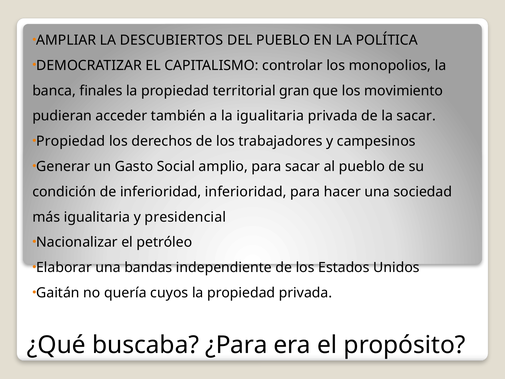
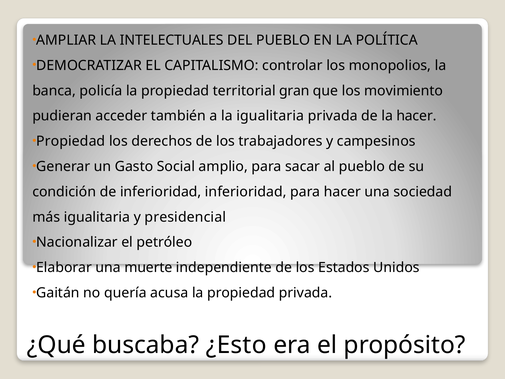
DESCUBIERTOS: DESCUBIERTOS -> INTELECTUALES (172, 40)
finales: finales -> policía (101, 91)
la sacar: sacar -> hacer (416, 116)
bandas: bandas -> muerte (148, 267)
cuyos: cuyos -> acusa (169, 293)
¿Para: ¿Para -> ¿Esto (236, 345)
